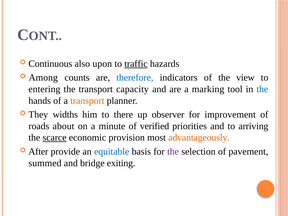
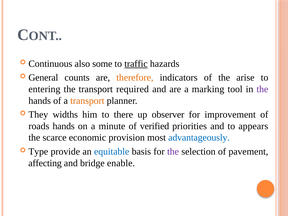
upon: upon -> some (102, 64)
Among: Among -> General (43, 78)
therefore colour: blue -> orange (135, 78)
view: view -> arise (245, 78)
capacity: capacity -> required (132, 89)
the colour: blue -> purple (262, 89)
roads about: about -> hands (64, 126)
arriving: arriving -> appears (253, 126)
scarce underline: present -> none (55, 138)
advantageously colour: orange -> blue (199, 138)
After: After -> Type (38, 152)
summed: summed -> affecting (45, 163)
exiting: exiting -> enable (121, 163)
